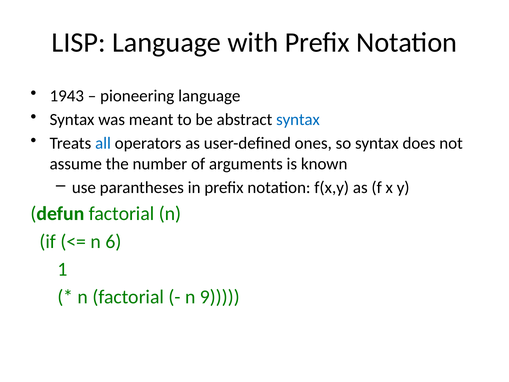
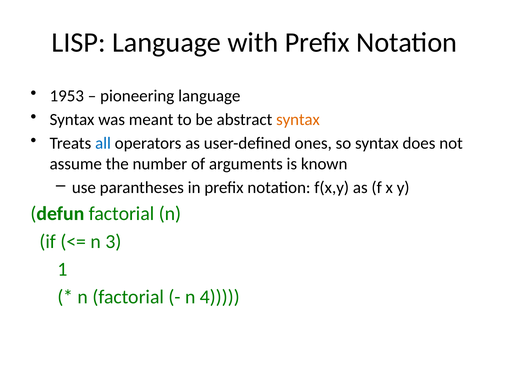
1943: 1943 -> 1953 (67, 96)
syntax colour: blue -> orange (298, 120)
6: 6 -> 3 (113, 241)
9: 9 -> 4 (220, 297)
